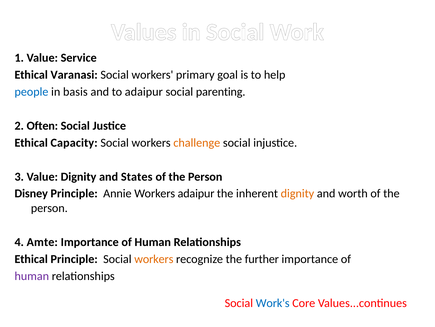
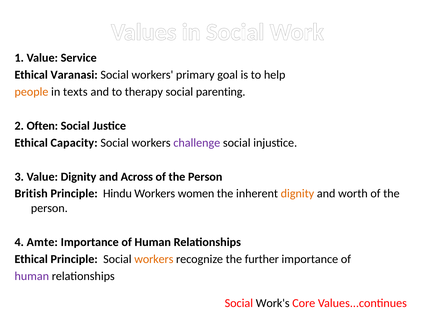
people colour: blue -> orange (31, 92)
basis: basis -> texts (75, 92)
to adaipur: adaipur -> therapy (144, 92)
challenge colour: orange -> purple (197, 142)
States: States -> Across (137, 176)
Disney: Disney -> British (31, 193)
Annie: Annie -> Hindu (117, 193)
Workers adaipur: adaipur -> women (196, 193)
Work's colour: blue -> black (273, 303)
